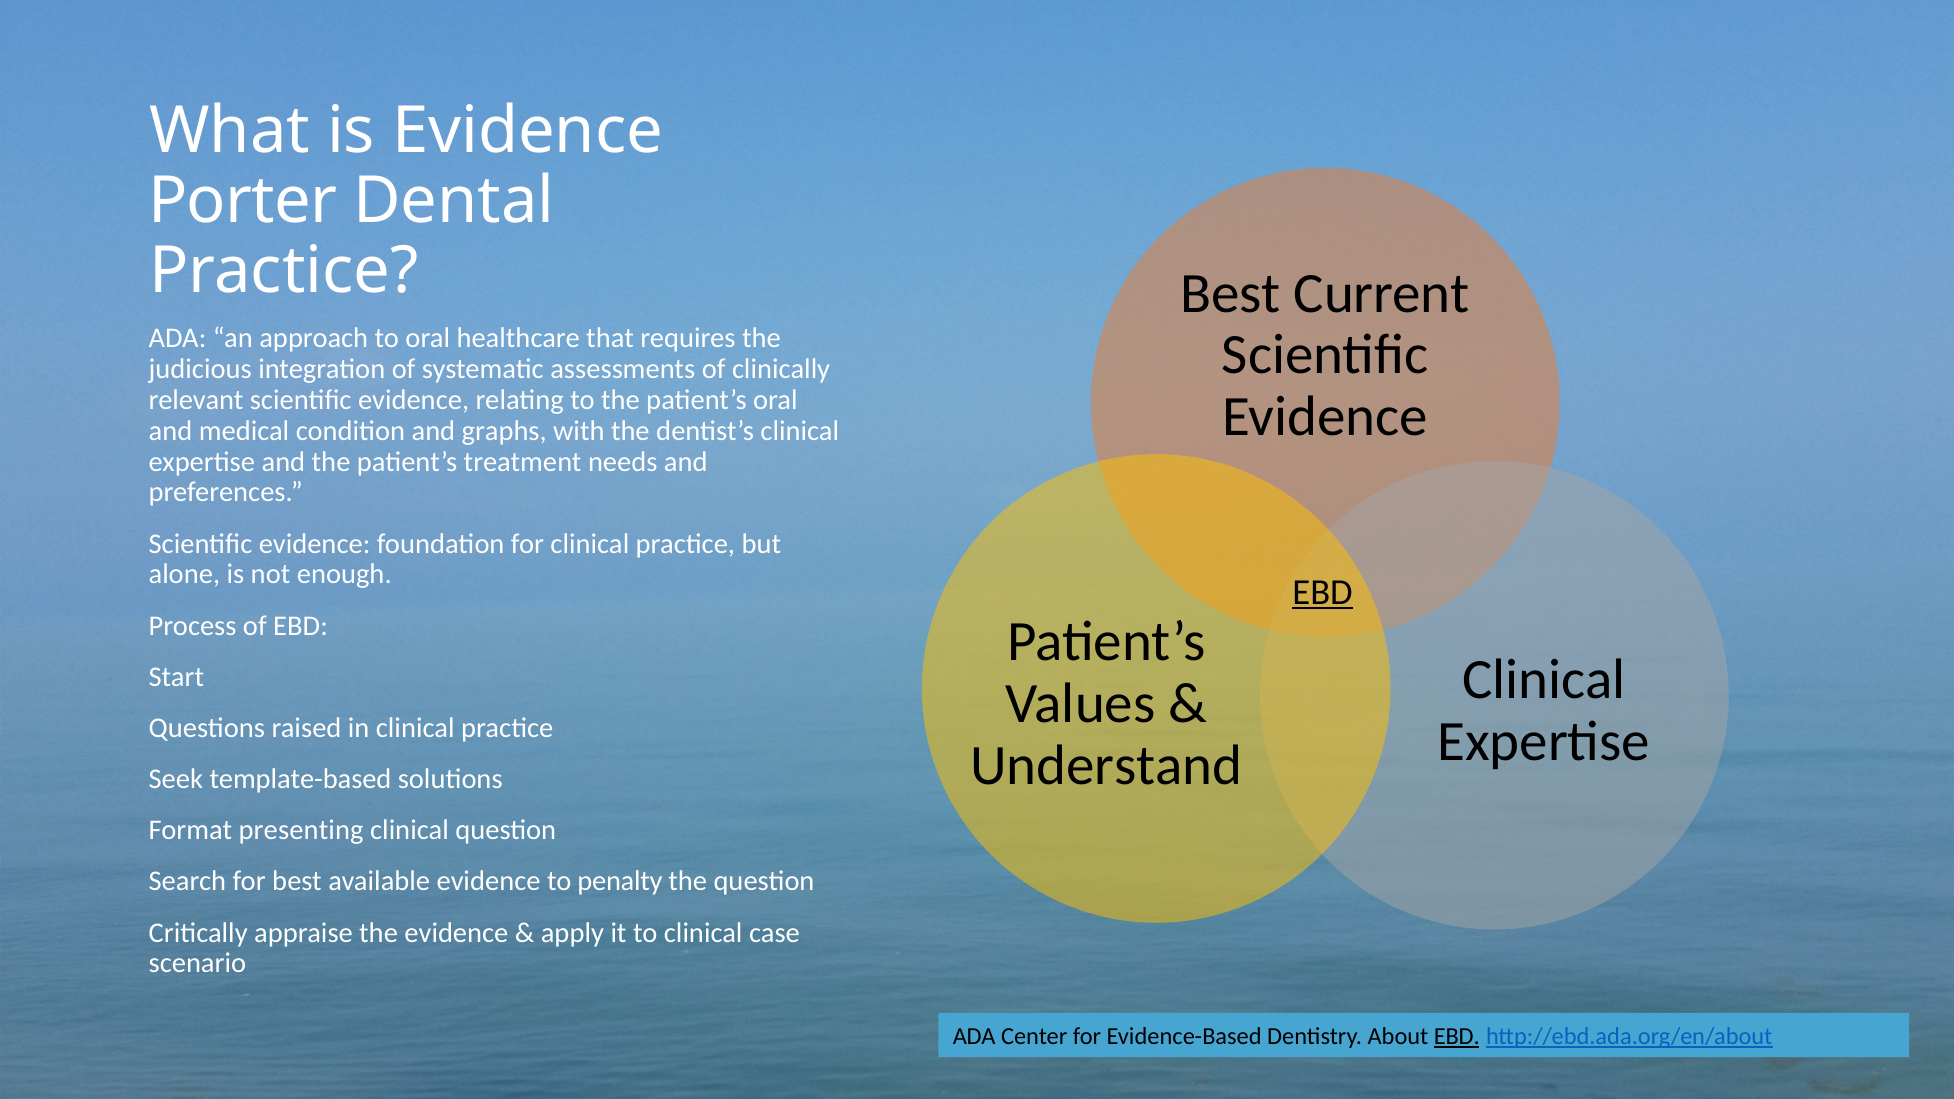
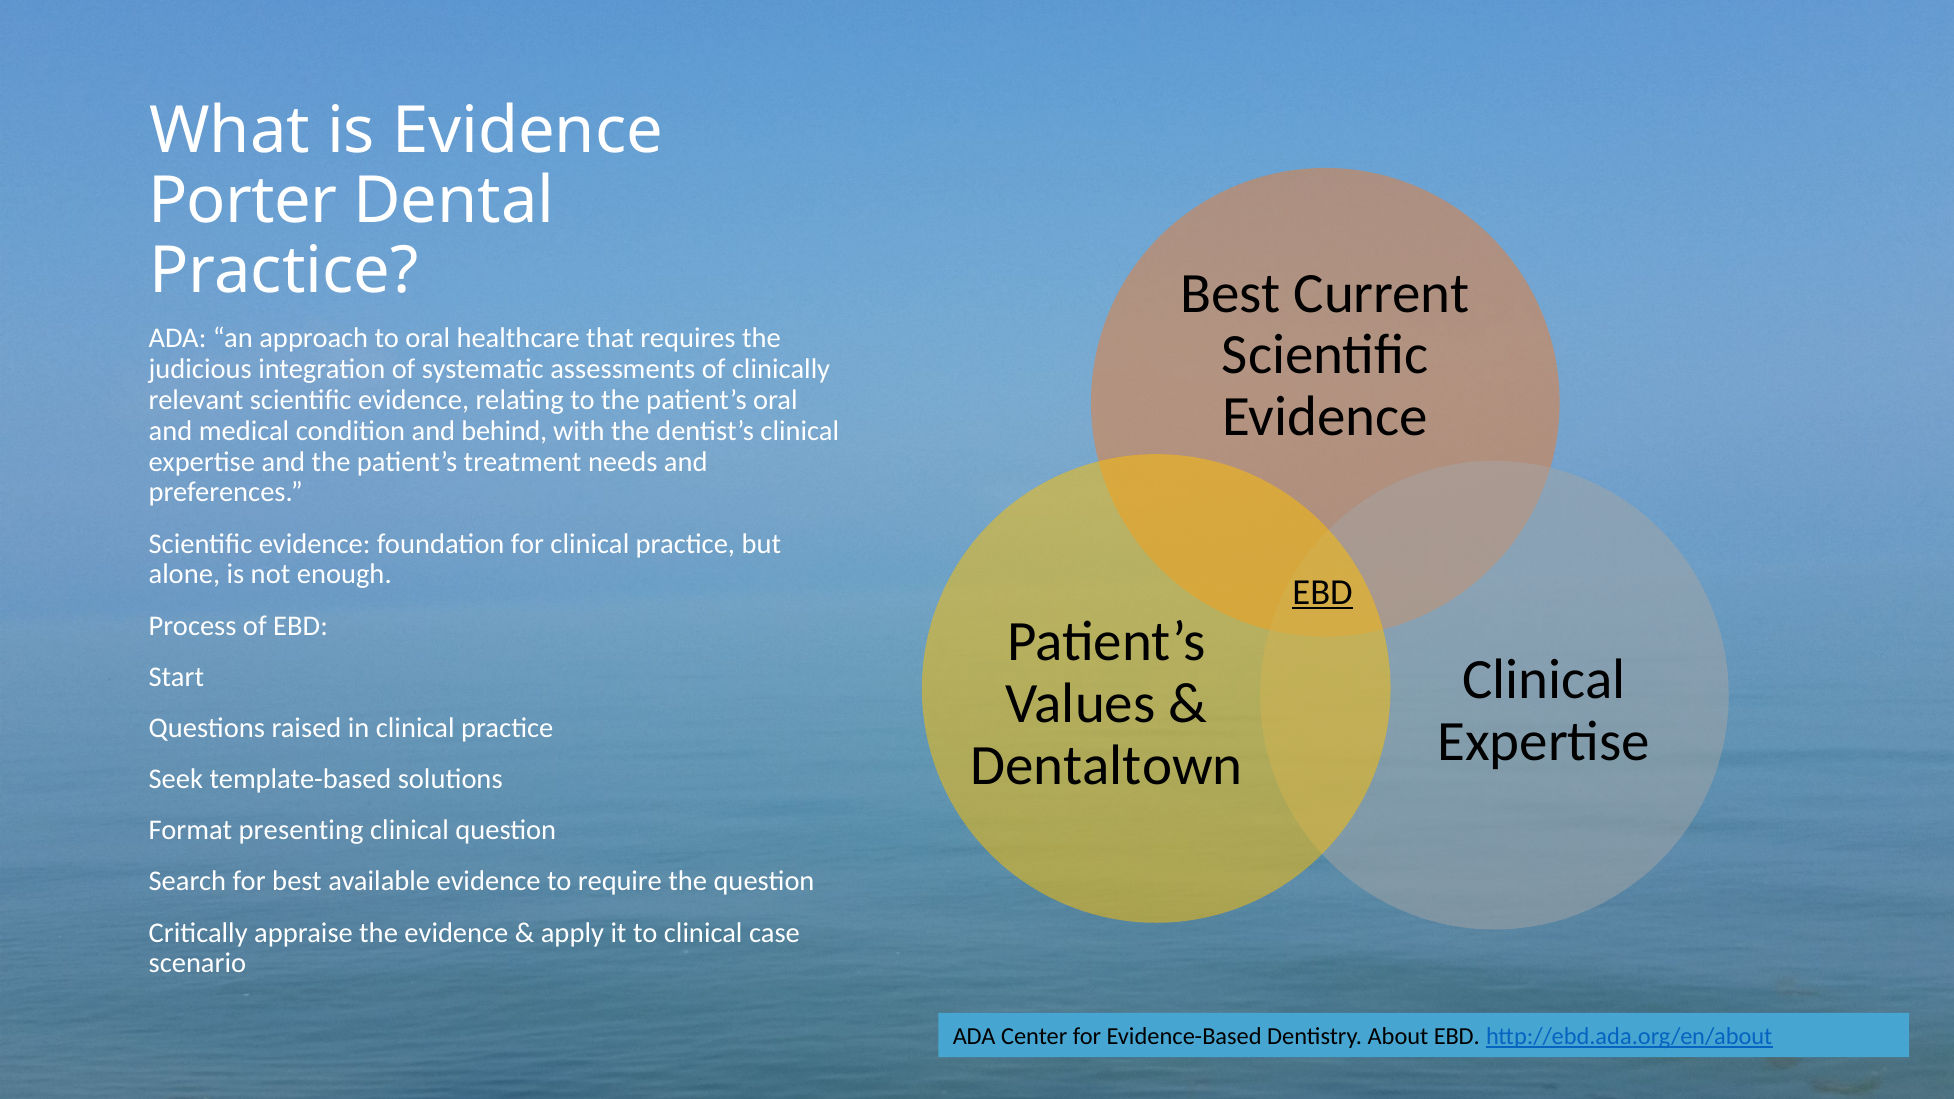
graphs: graphs -> behind (504, 431)
Understand: Understand -> Dentaltown (1106, 765)
penalty: penalty -> require (620, 882)
EBD underline: present -> none (1457, 1037)
